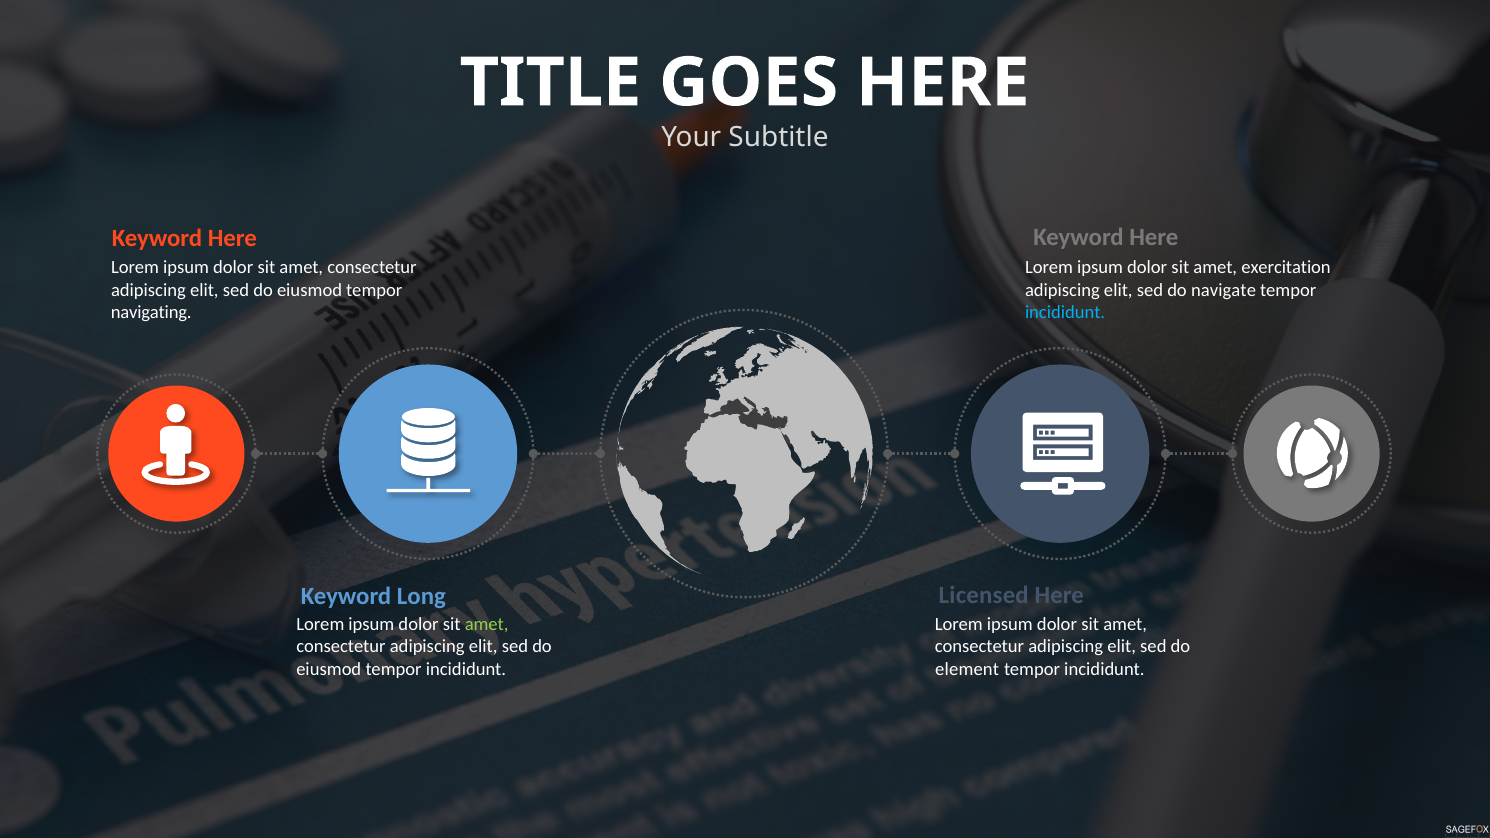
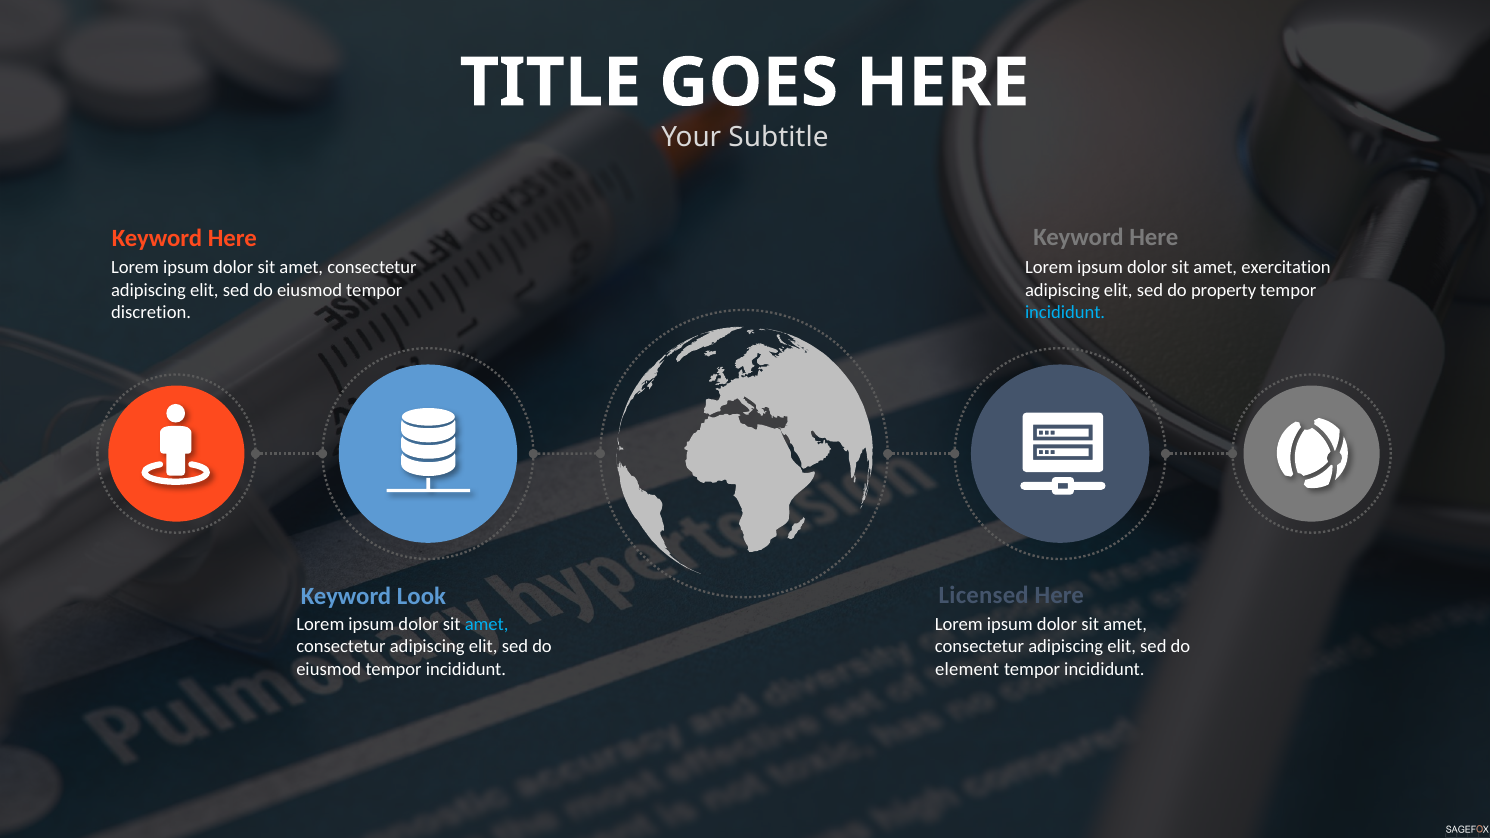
navigate: navigate -> property (1224, 290)
navigating: navigating -> discretion (151, 312)
Long: Long -> Look (421, 596)
amet colour: light green -> light blue (487, 624)
